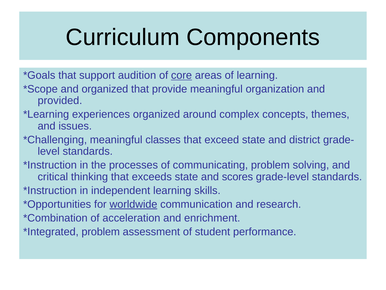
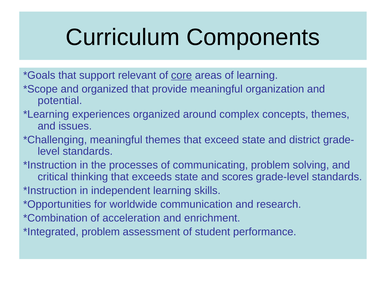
audition: audition -> relevant (137, 75)
provided: provided -> potential (60, 101)
meaningful classes: classes -> themes (163, 140)
worldwide underline: present -> none (133, 204)
